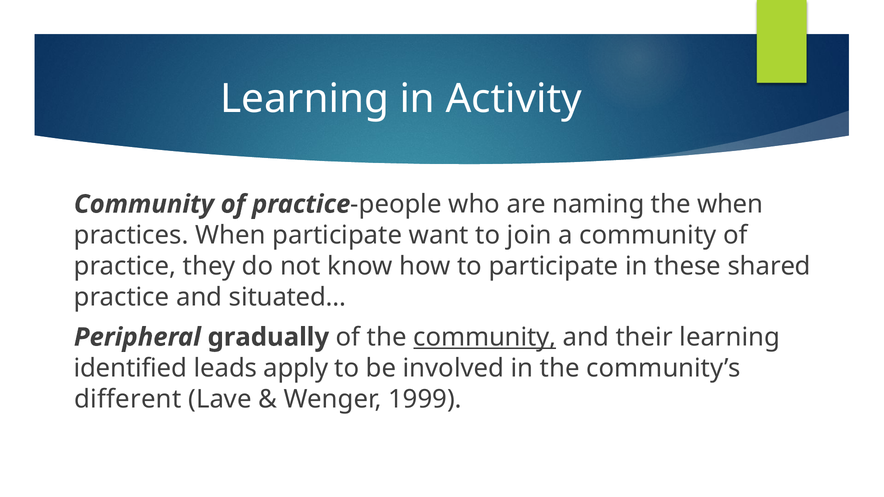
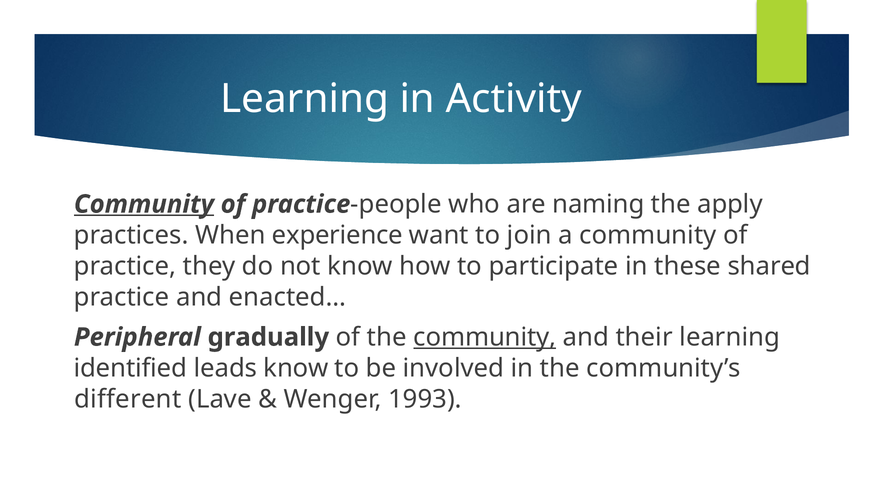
Community underline: none -> present (144, 204)
the when: when -> apply (730, 204)
When participate: participate -> experience (337, 235)
situated…: situated… -> enacted… (288, 297)
leads apply: apply -> know (296, 368)
1999: 1999 -> 1993 (425, 399)
